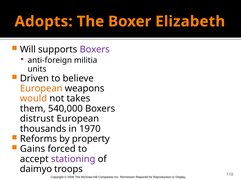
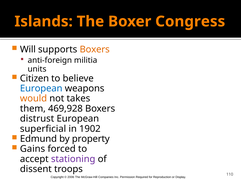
Adopts: Adopts -> Islands (44, 22)
Elizabeth: Elizabeth -> Congress (190, 22)
Boxers colour: purple -> orange (95, 50)
Driven: Driven -> Citizen (34, 79)
European colour: orange -> blue (41, 89)
540,000: 540,000 -> 469,928 (65, 109)
thousands: thousands -> superficial (43, 129)
1970: 1970 -> 1902 (90, 129)
Reforms: Reforms -> Edmund (38, 139)
daimyo: daimyo -> dissent (36, 170)
